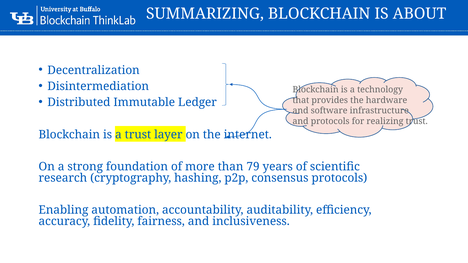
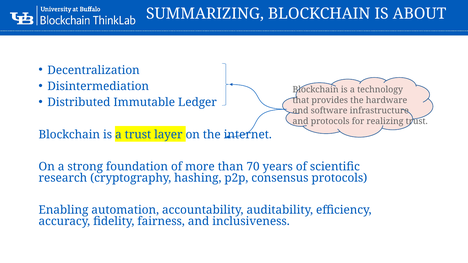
79: 79 -> 70 (253, 167)
